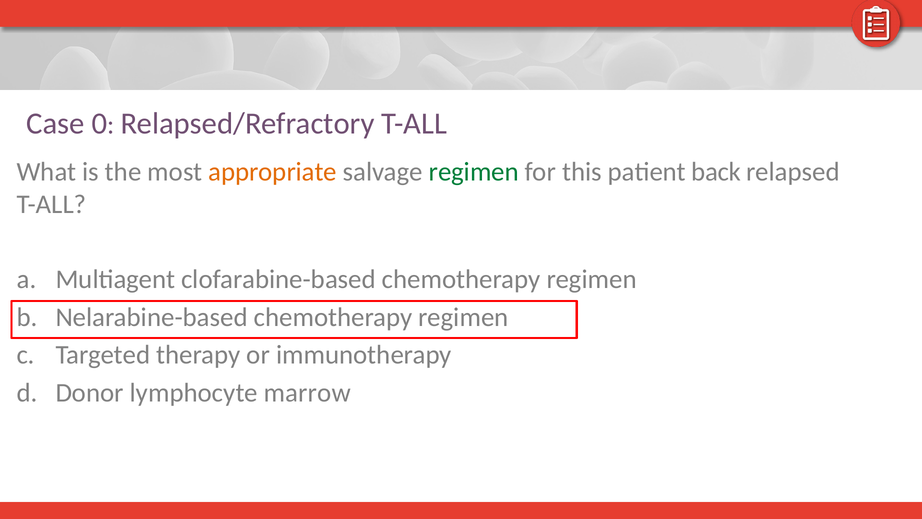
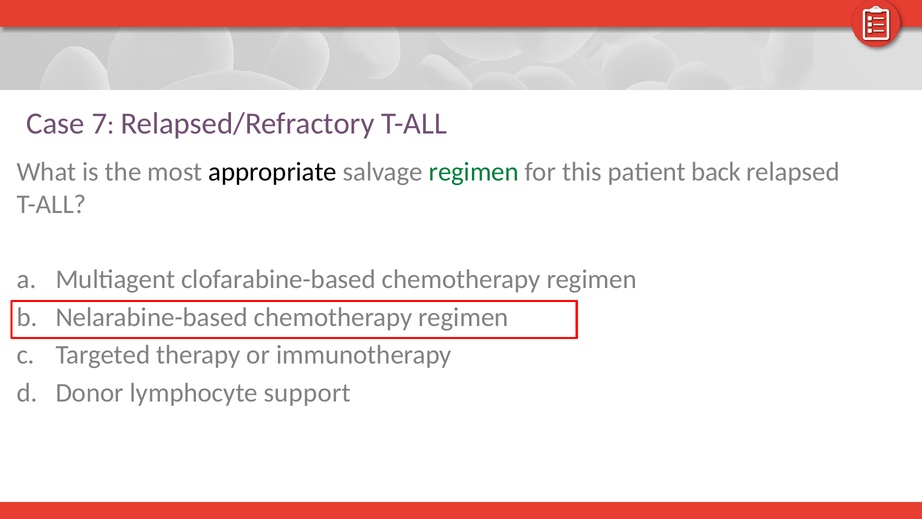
0: 0 -> 7 (99, 123)
appropriate colour: orange -> black (273, 172)
marrow: marrow -> support (307, 392)
